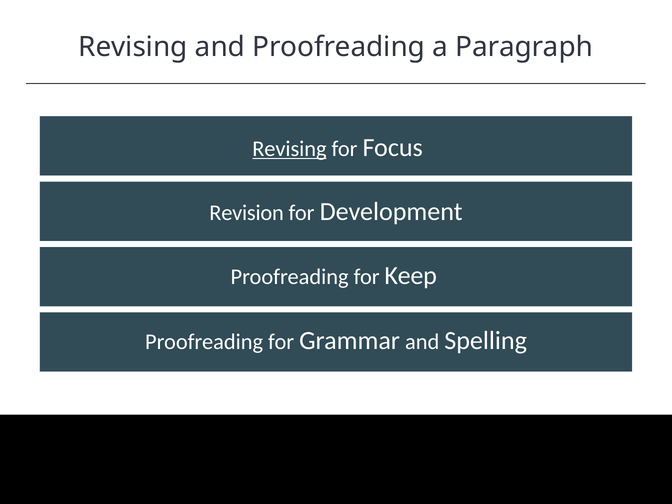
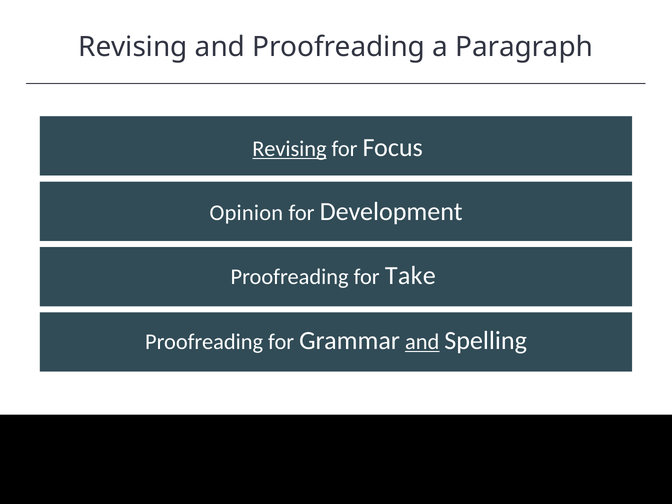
Revision: Revision -> Opinion (246, 213)
Keep: Keep -> Take (410, 276)
and underline: none -> present (422, 342)
